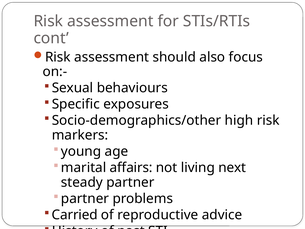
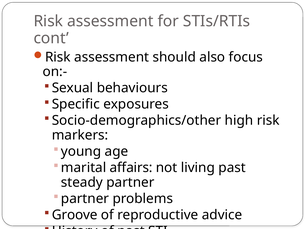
living next: next -> past (232, 167)
Carried: Carried -> Groove (75, 215)
